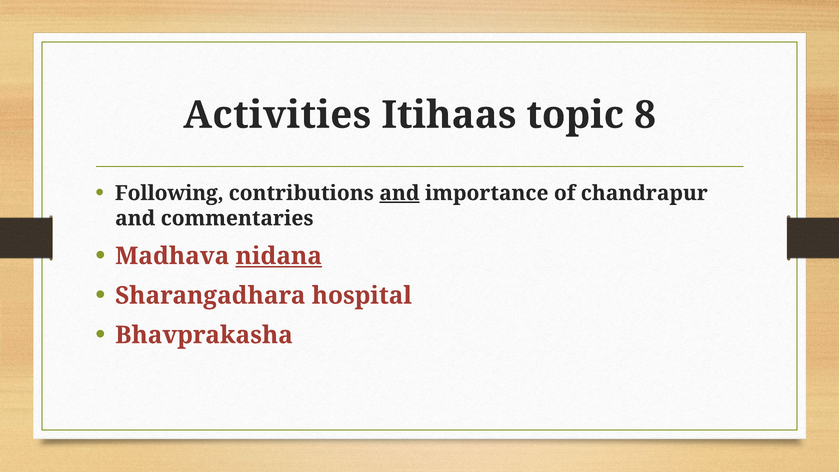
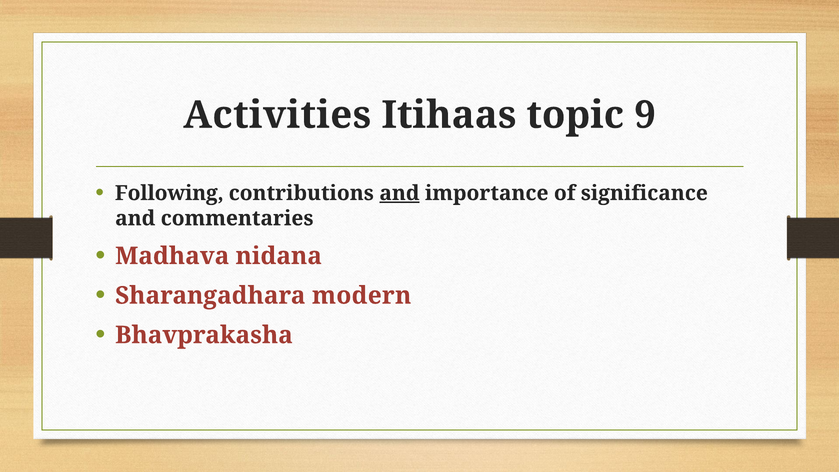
8: 8 -> 9 (645, 115)
chandrapur: chandrapur -> significance (644, 193)
nidana underline: present -> none (279, 256)
hospital: hospital -> modern (362, 296)
